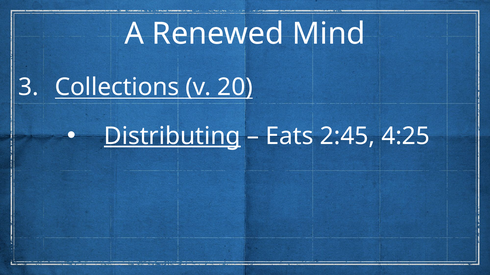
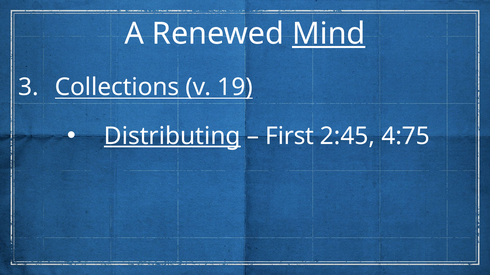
Mind underline: none -> present (329, 34)
20: 20 -> 19 (235, 87)
Eats: Eats -> First (290, 136)
4:25: 4:25 -> 4:75 (406, 136)
